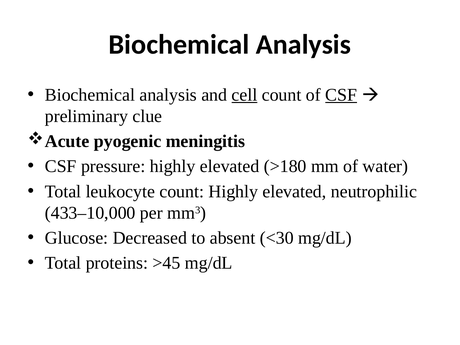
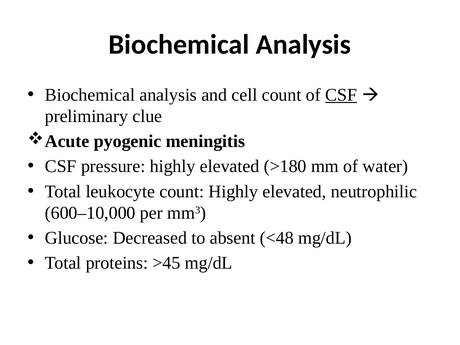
cell underline: present -> none (244, 95)
433–10,000: 433–10,000 -> 600–10,000 (90, 213)
<30: <30 -> <48 (277, 238)
